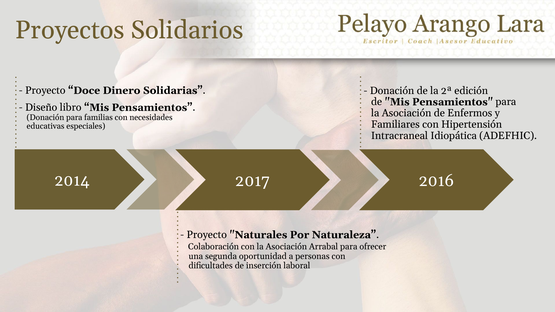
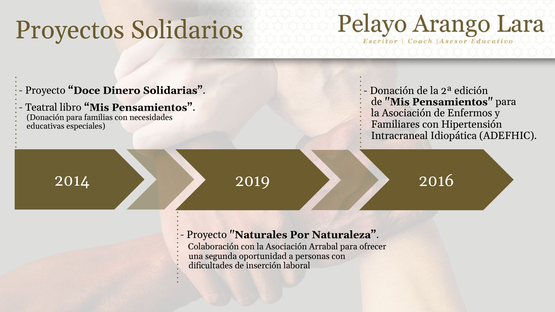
Diseño: Diseño -> Teatral (41, 108)
2017: 2017 -> 2019 (253, 181)
